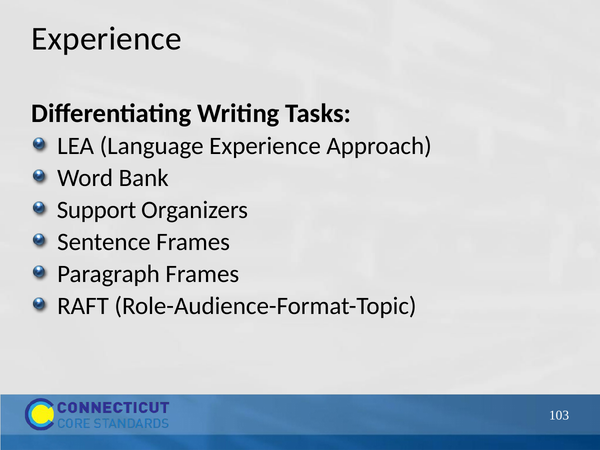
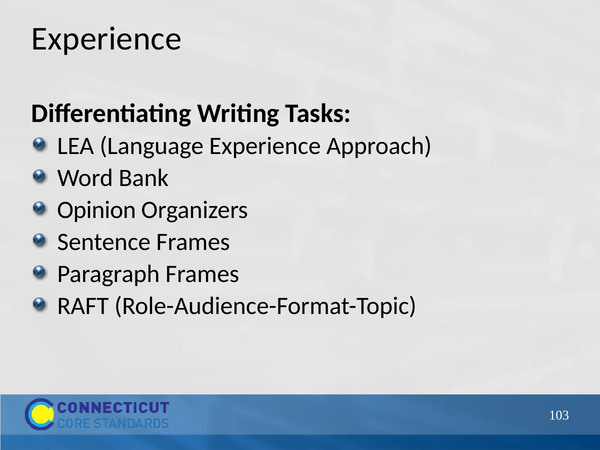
Support: Support -> Opinion (97, 210)
